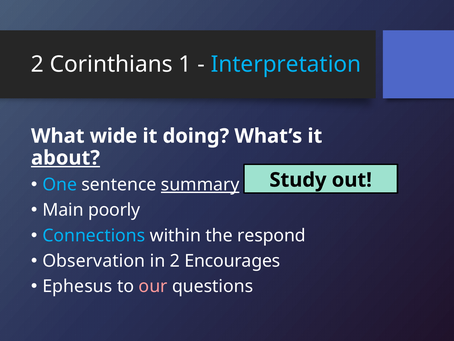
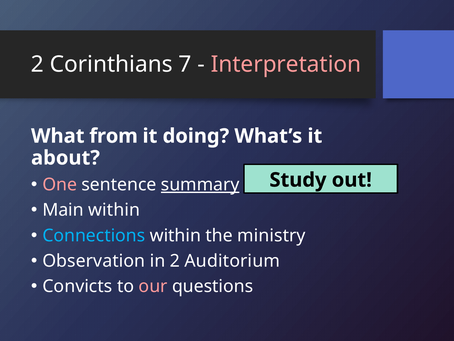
1: 1 -> 7 (185, 64)
Interpretation colour: light blue -> pink (286, 64)
wide: wide -> from (114, 136)
about underline: present -> none (65, 158)
One colour: light blue -> pink (60, 184)
Main poorly: poorly -> within (114, 210)
respond: respond -> ministry (271, 235)
Encourages: Encourages -> Auditorium (232, 261)
Ephesus: Ephesus -> Convicts (77, 286)
